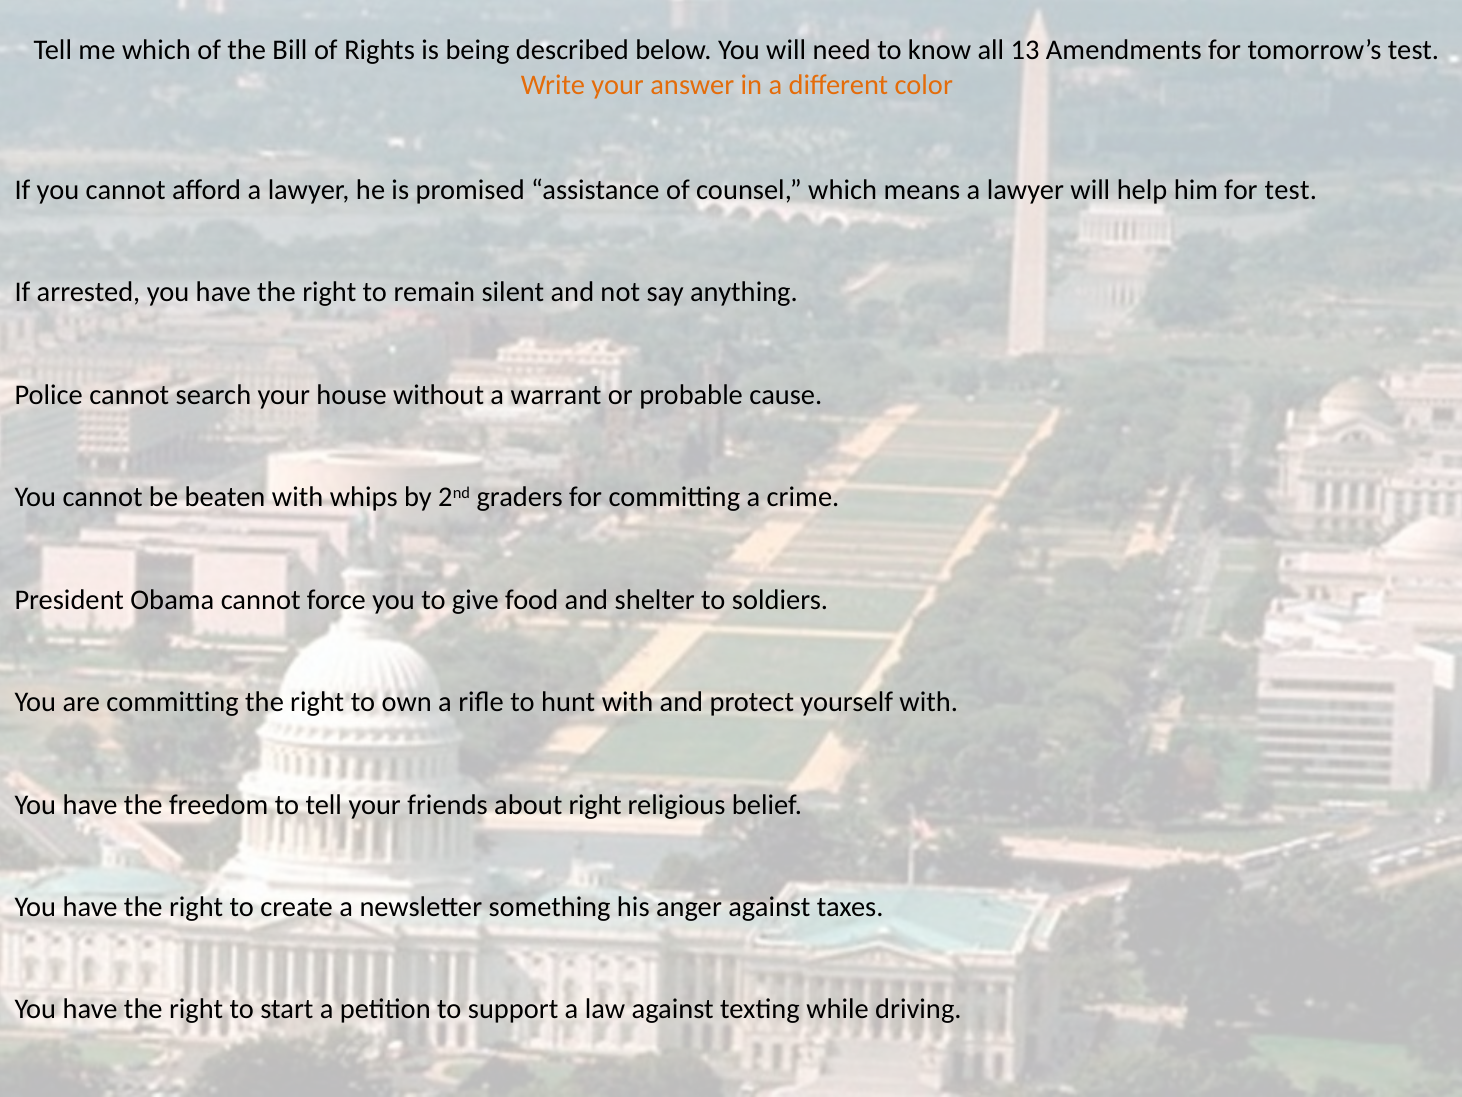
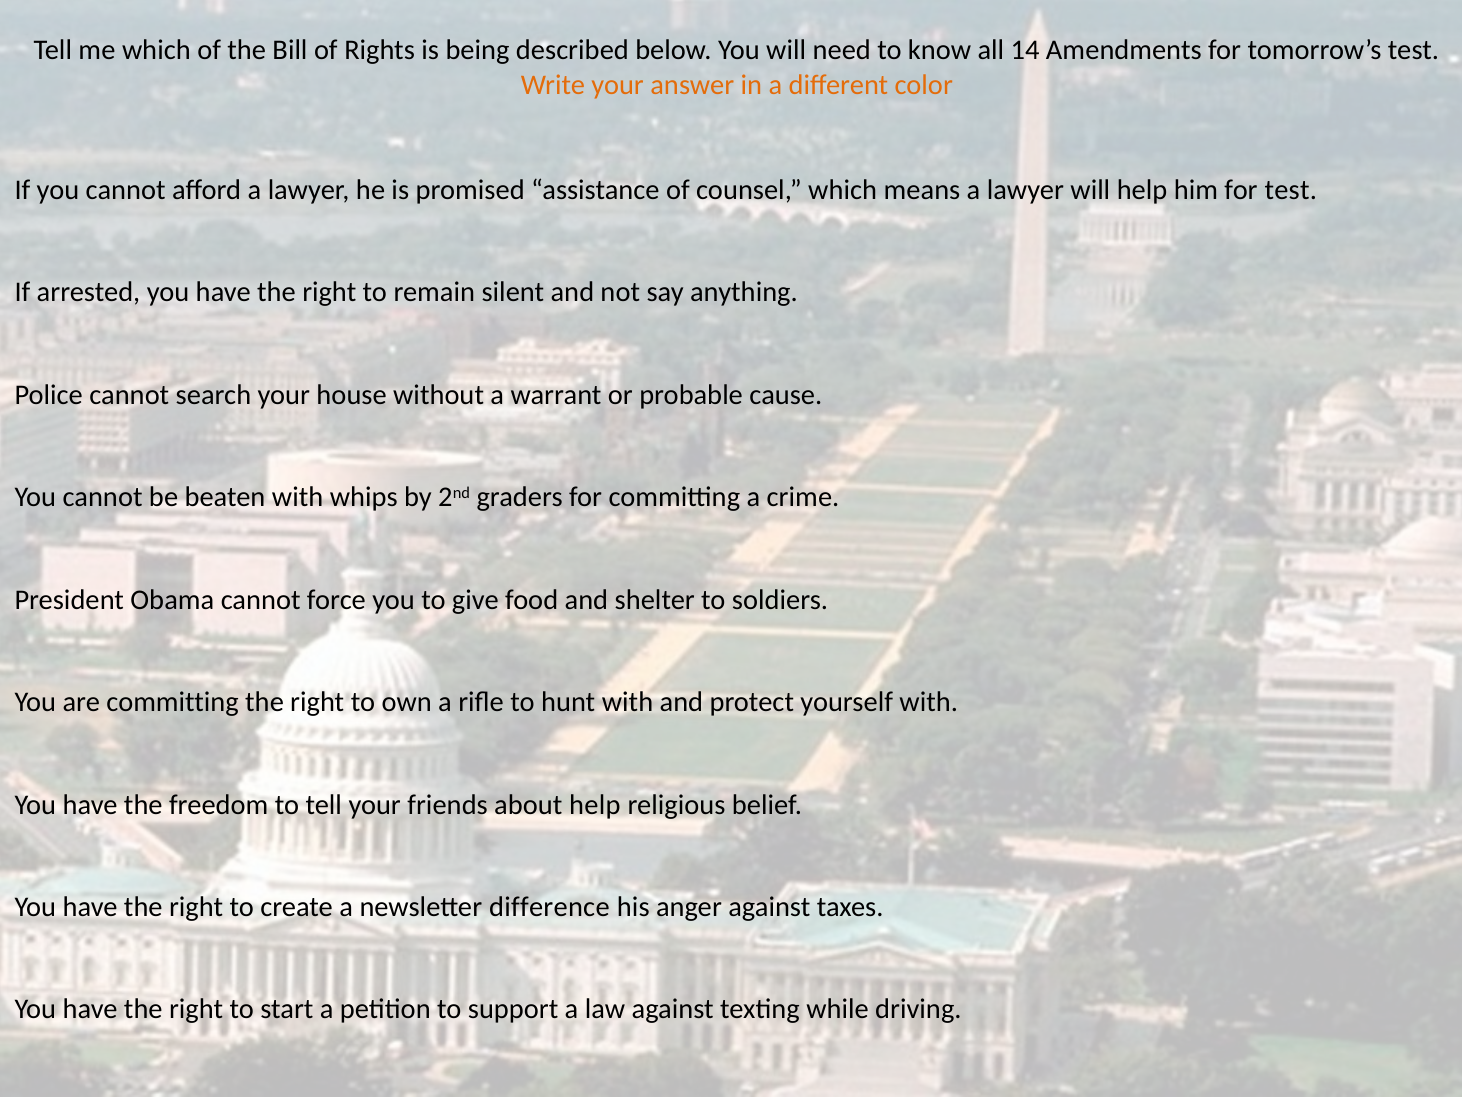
13: 13 -> 14 (1025, 51)
about right: right -> help (595, 804)
something: something -> difference (549, 907)
